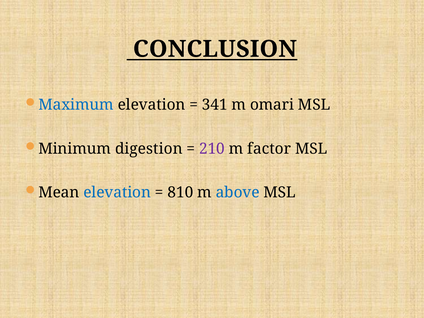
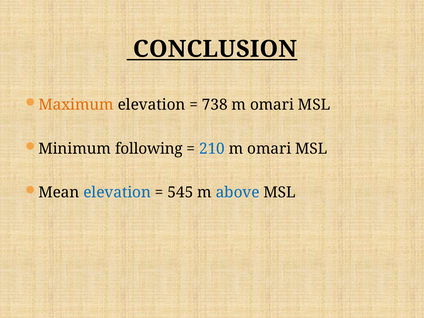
Maximum colour: blue -> orange (76, 105)
341: 341 -> 738 (215, 105)
digestion: digestion -> following (149, 149)
210 colour: purple -> blue (212, 149)
factor: factor -> omari (269, 149)
810: 810 -> 545 (180, 193)
